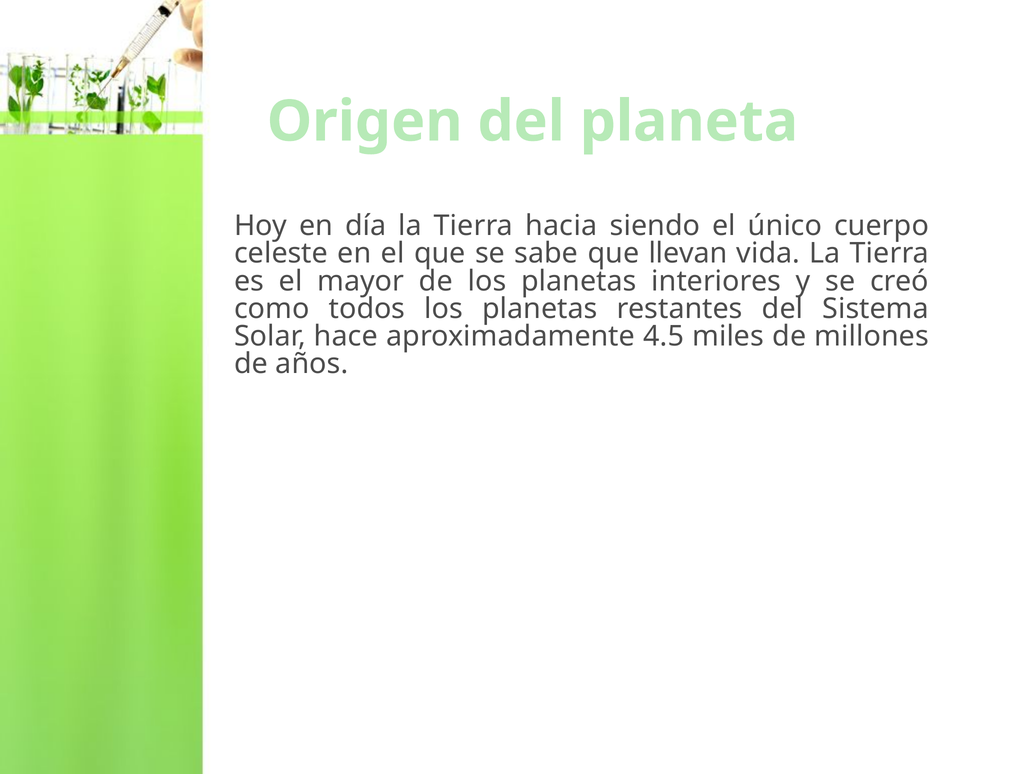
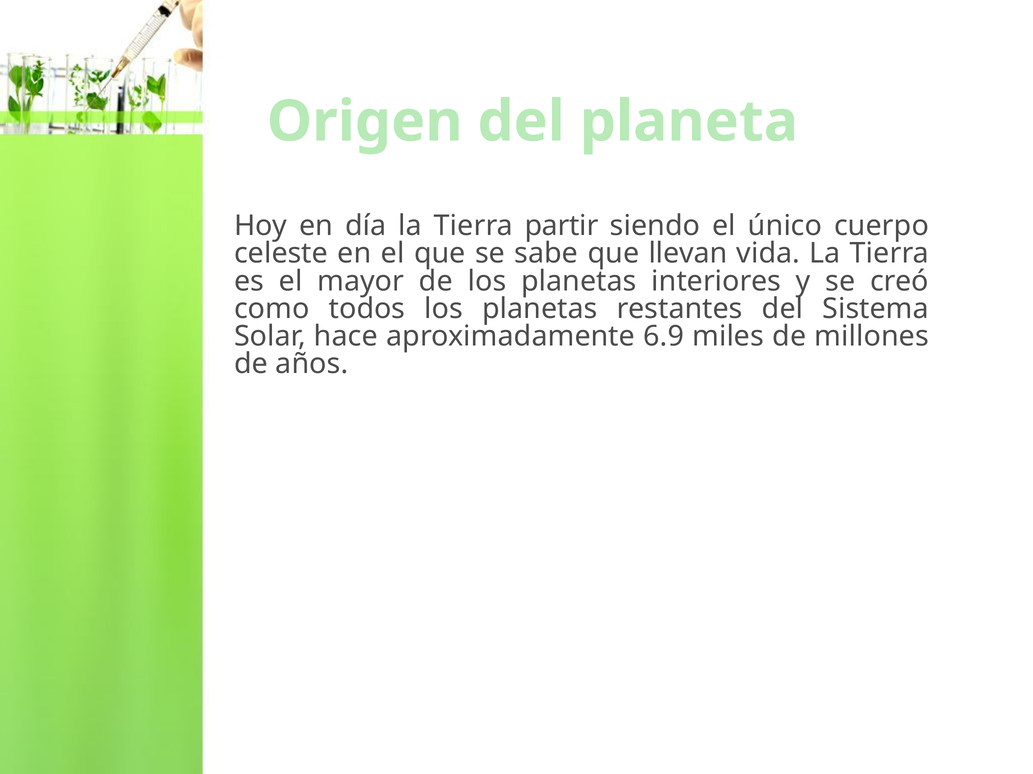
hacia: hacia -> partir (561, 226)
4.5: 4.5 -> 6.9 (664, 336)
